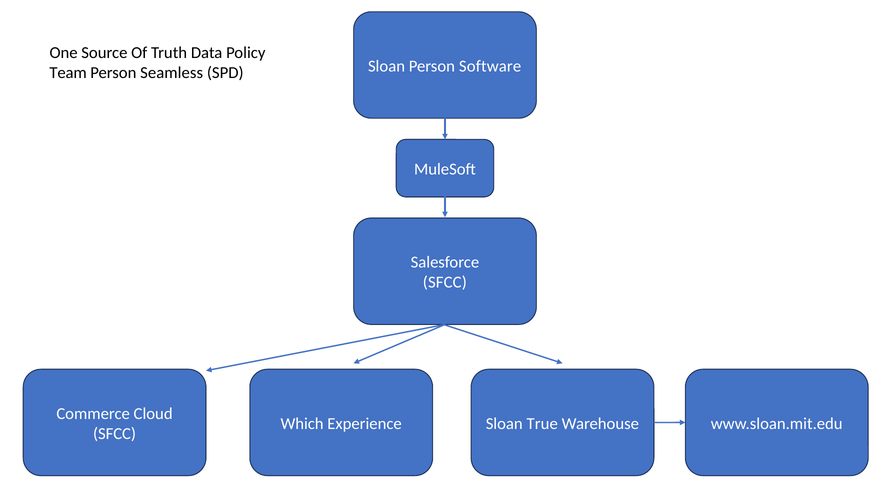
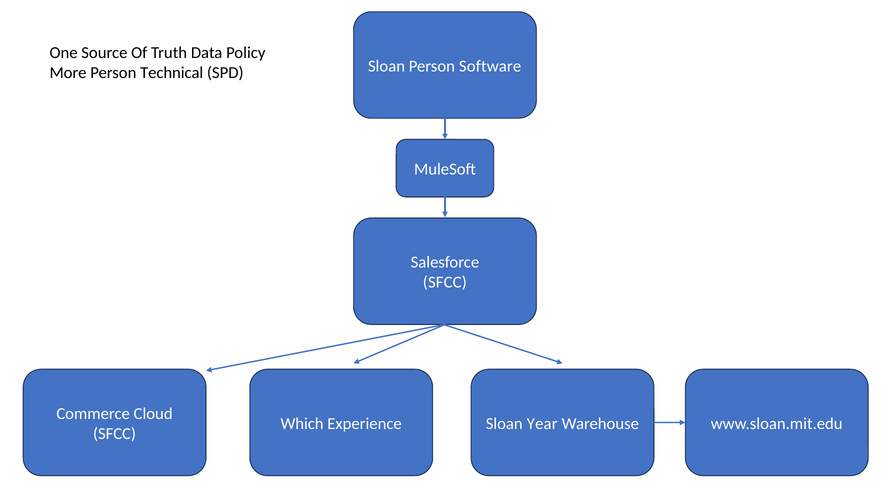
Team: Team -> More (68, 73)
Seamless: Seamless -> Technical (172, 73)
True: True -> Year (542, 424)
